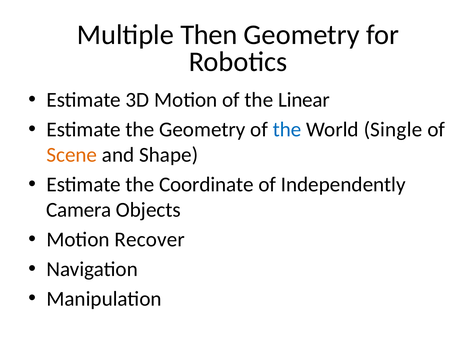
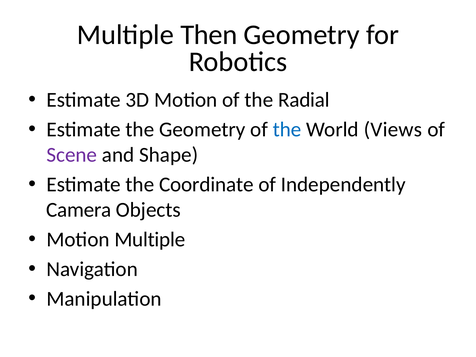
Linear: Linear -> Radial (304, 100)
Single: Single -> Views (393, 129)
Scene colour: orange -> purple (72, 155)
Motion Recover: Recover -> Multiple (150, 240)
